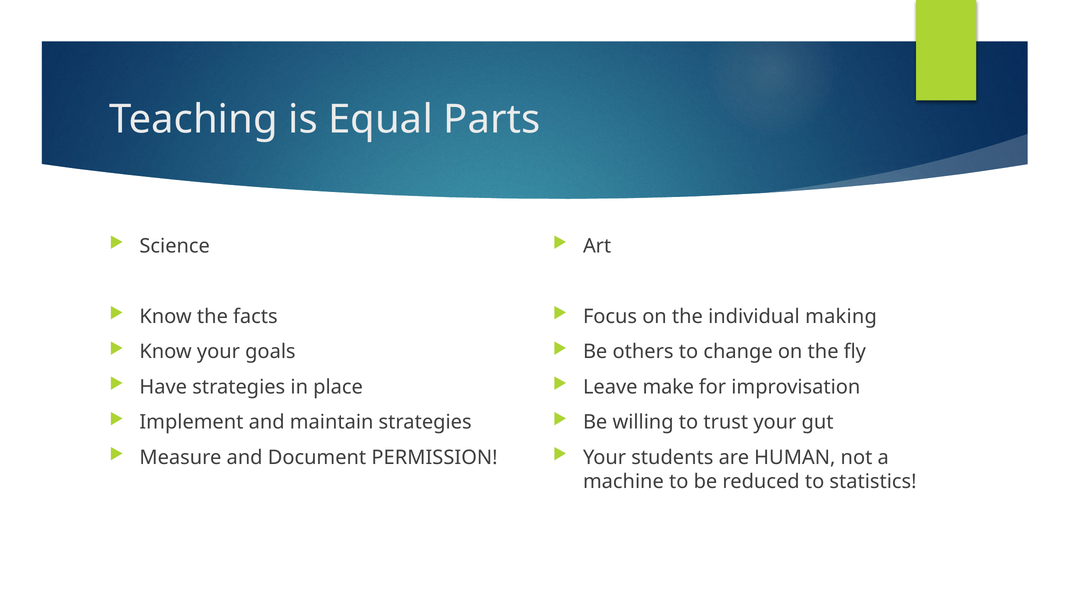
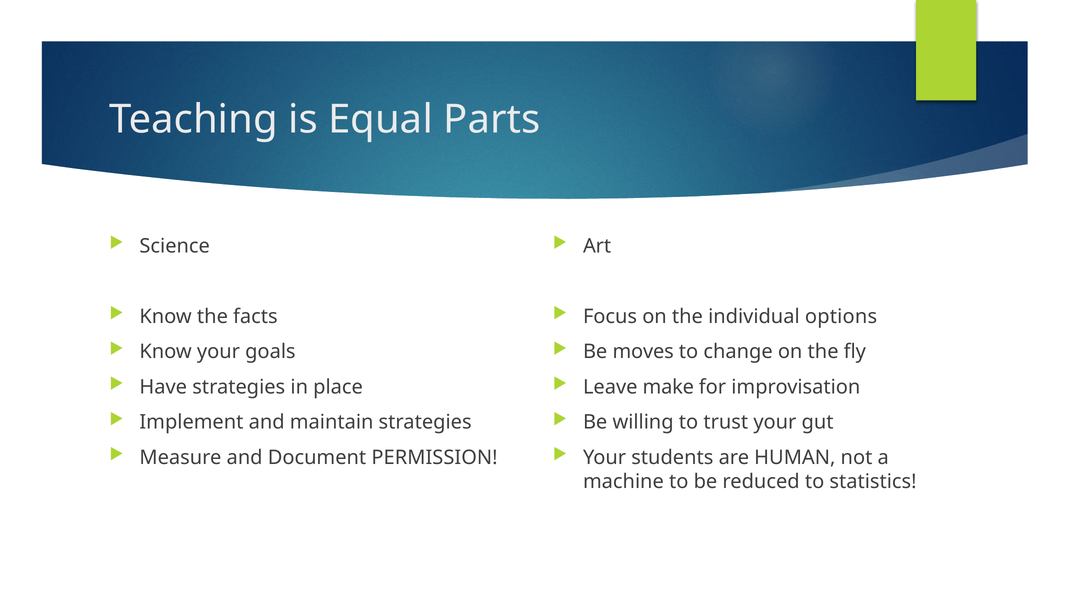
making: making -> options (841, 316)
others: others -> moves (643, 352)
